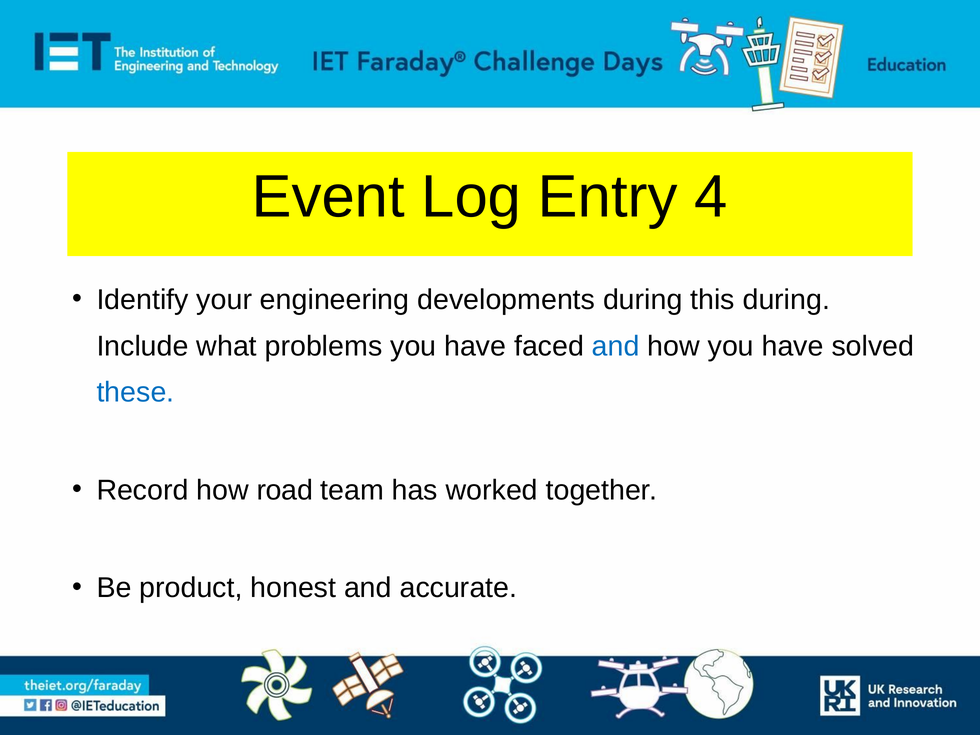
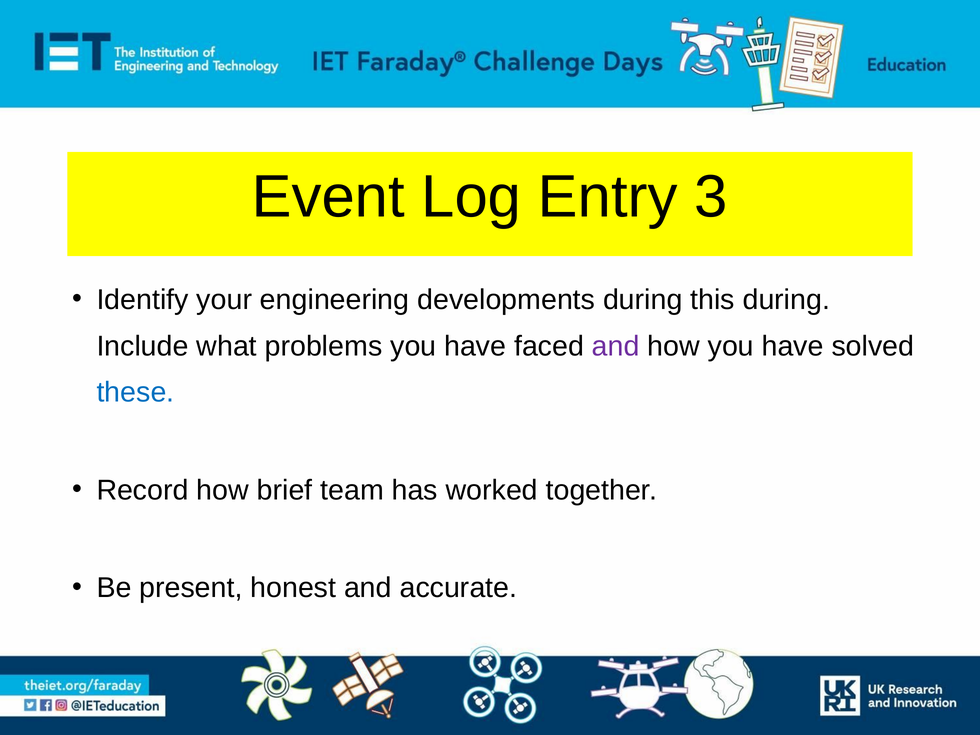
4: 4 -> 3 (711, 197)
and colour: blue -> purple (616, 346)
road: road -> brief (285, 490)
product: product -> present (191, 588)
